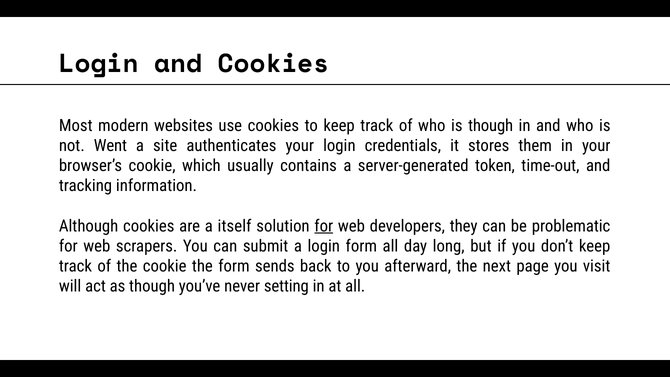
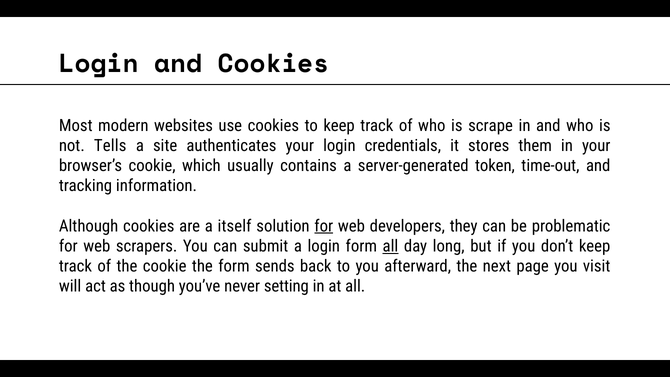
is though: though -> scrape (491, 125)
Went: Went -> Tells (110, 146)
all underline: none -> present (390, 246)
